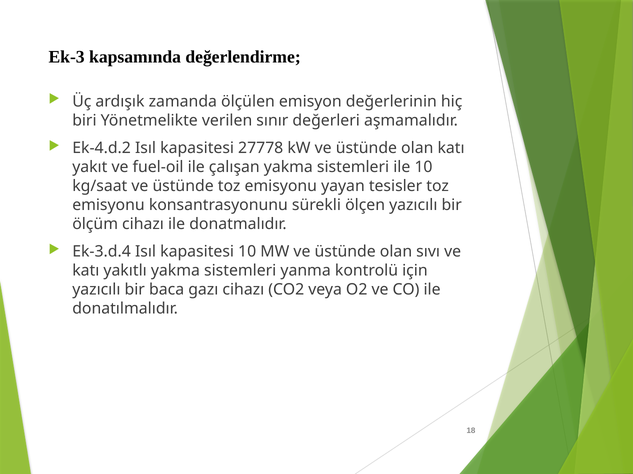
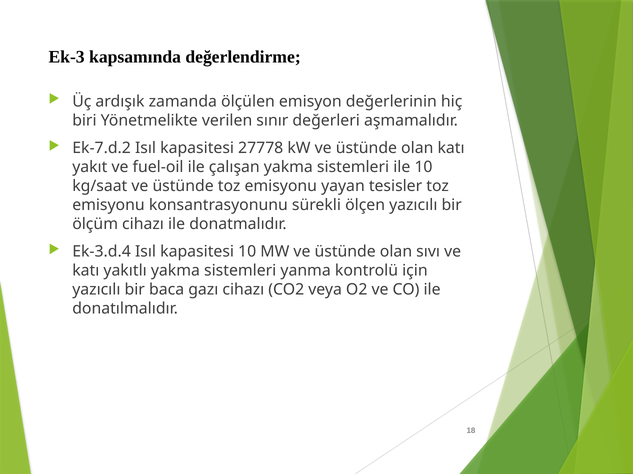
Ek-4.d.2: Ek-4.d.2 -> Ek-7.d.2 (102, 148)
